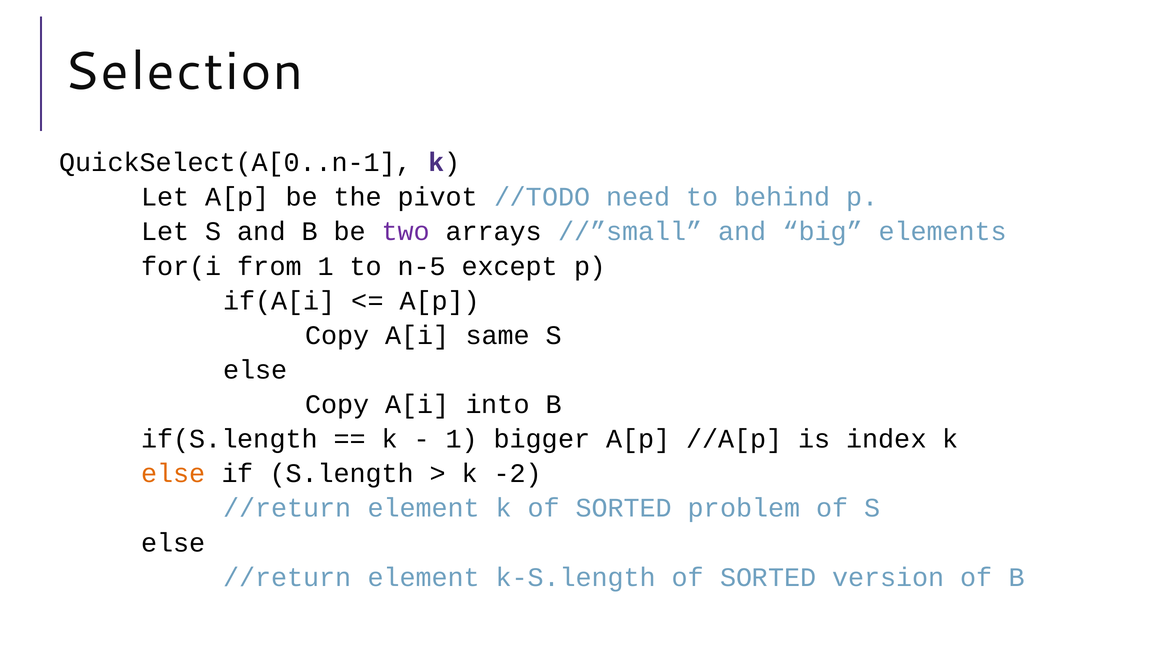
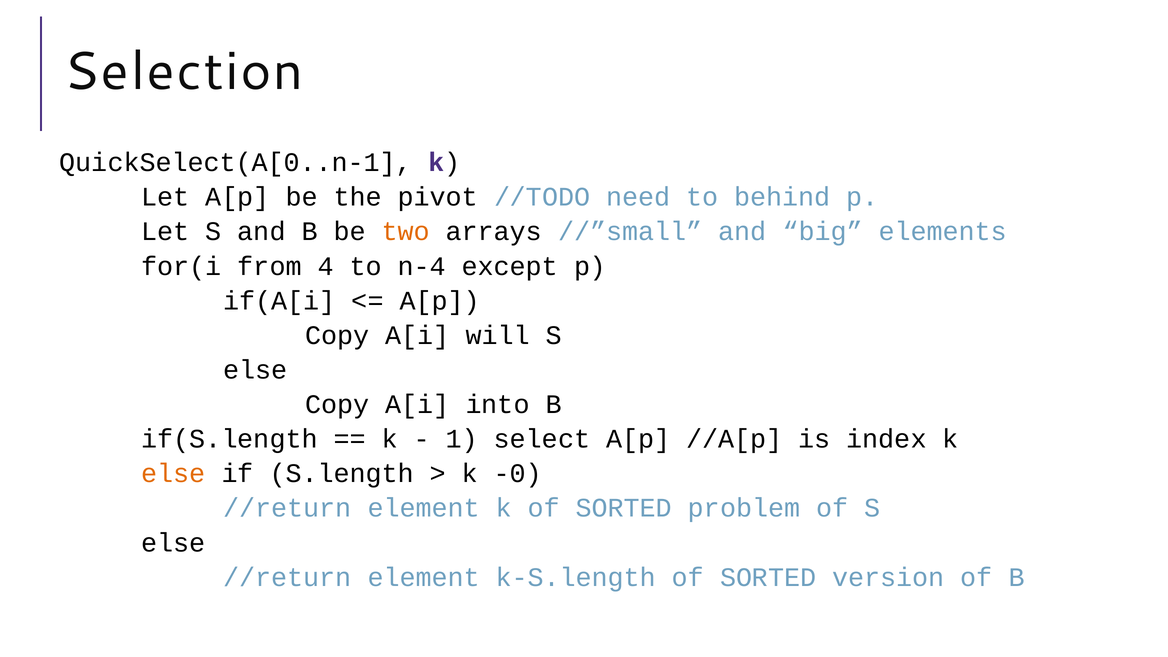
two colour: purple -> orange (406, 232)
from 1: 1 -> 4 (326, 266)
n-5: n-5 -> n-4 (422, 266)
same: same -> will (498, 335)
bigger: bigger -> select (542, 439)
-2: -2 -> -0 (518, 474)
